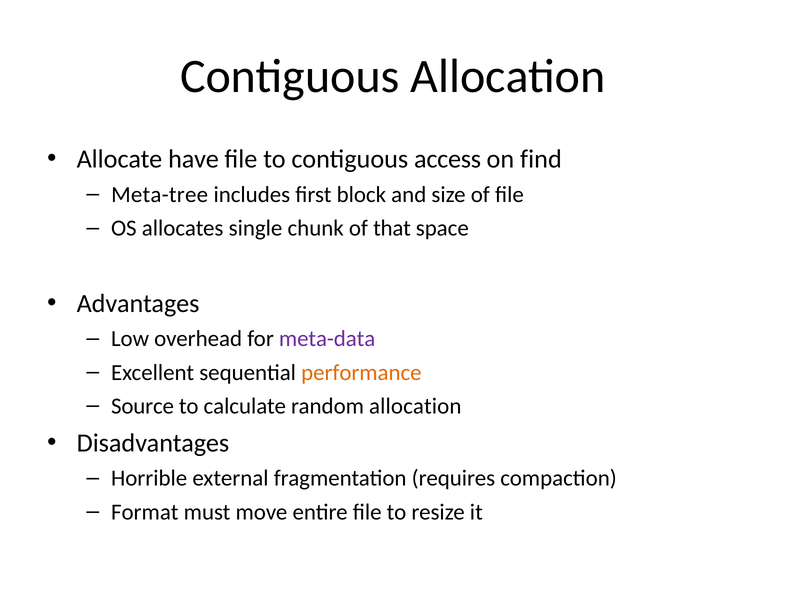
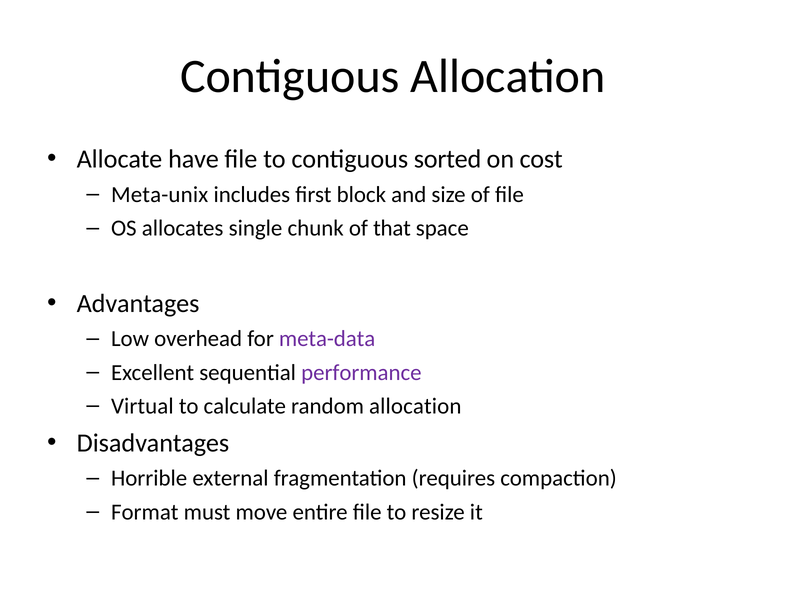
access: access -> sorted (448, 159)
find: find -> cost (541, 159)
Meta-tree: Meta-tree -> Meta-unix (160, 194)
performance colour: orange -> purple (361, 372)
Source: Source -> Virtual (142, 406)
